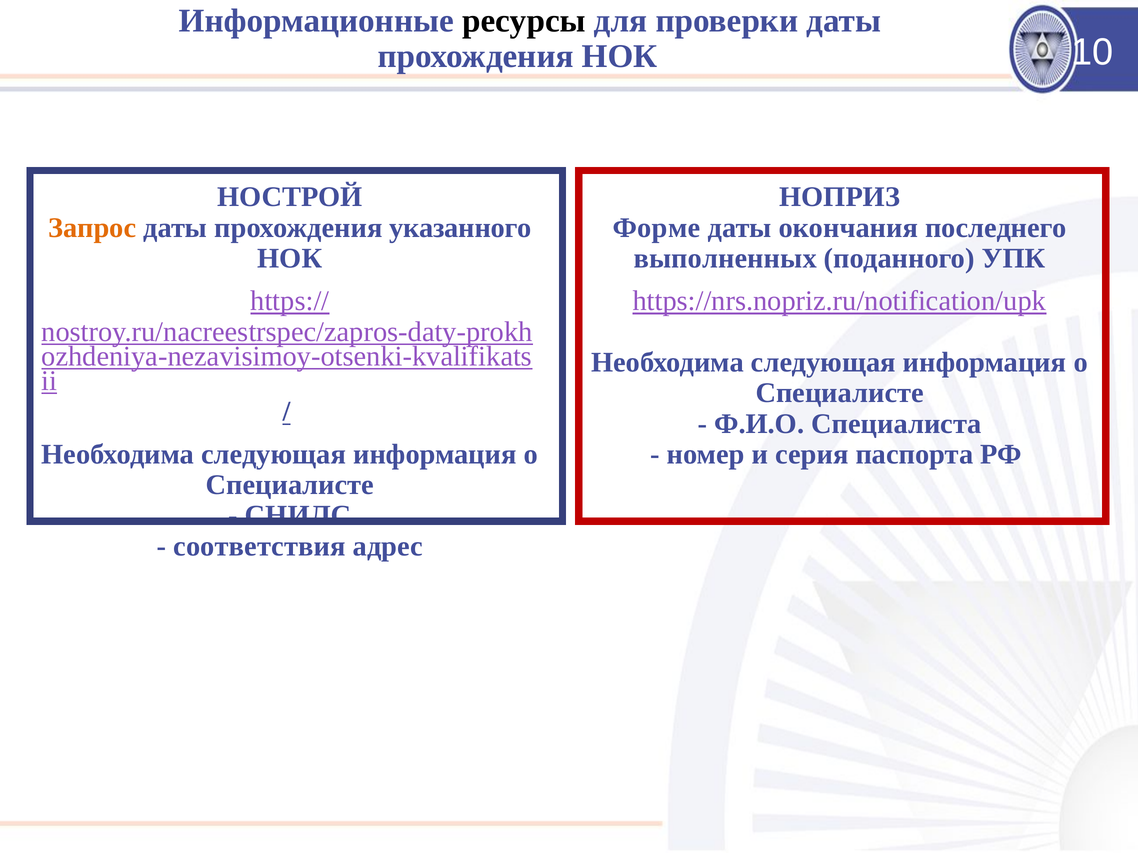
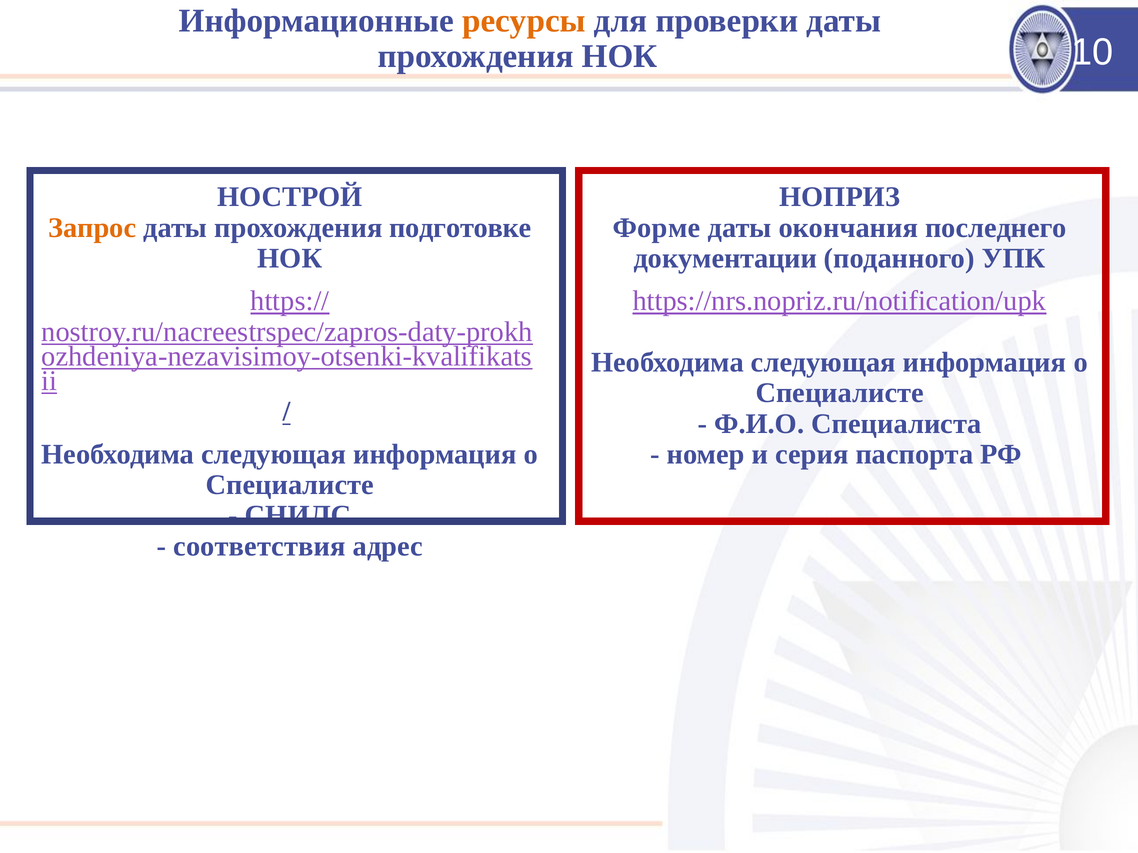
ресурсы colour: black -> orange (524, 21)
указанного: указанного -> подготовке (460, 228)
выполненных: выполненных -> документации (725, 258)
